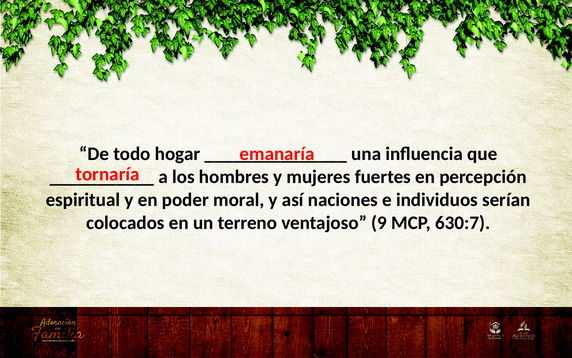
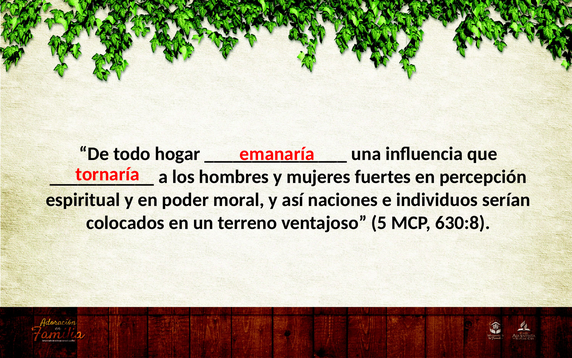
9: 9 -> 5 (379, 222)
630:7: 630:7 -> 630:8 (463, 222)
